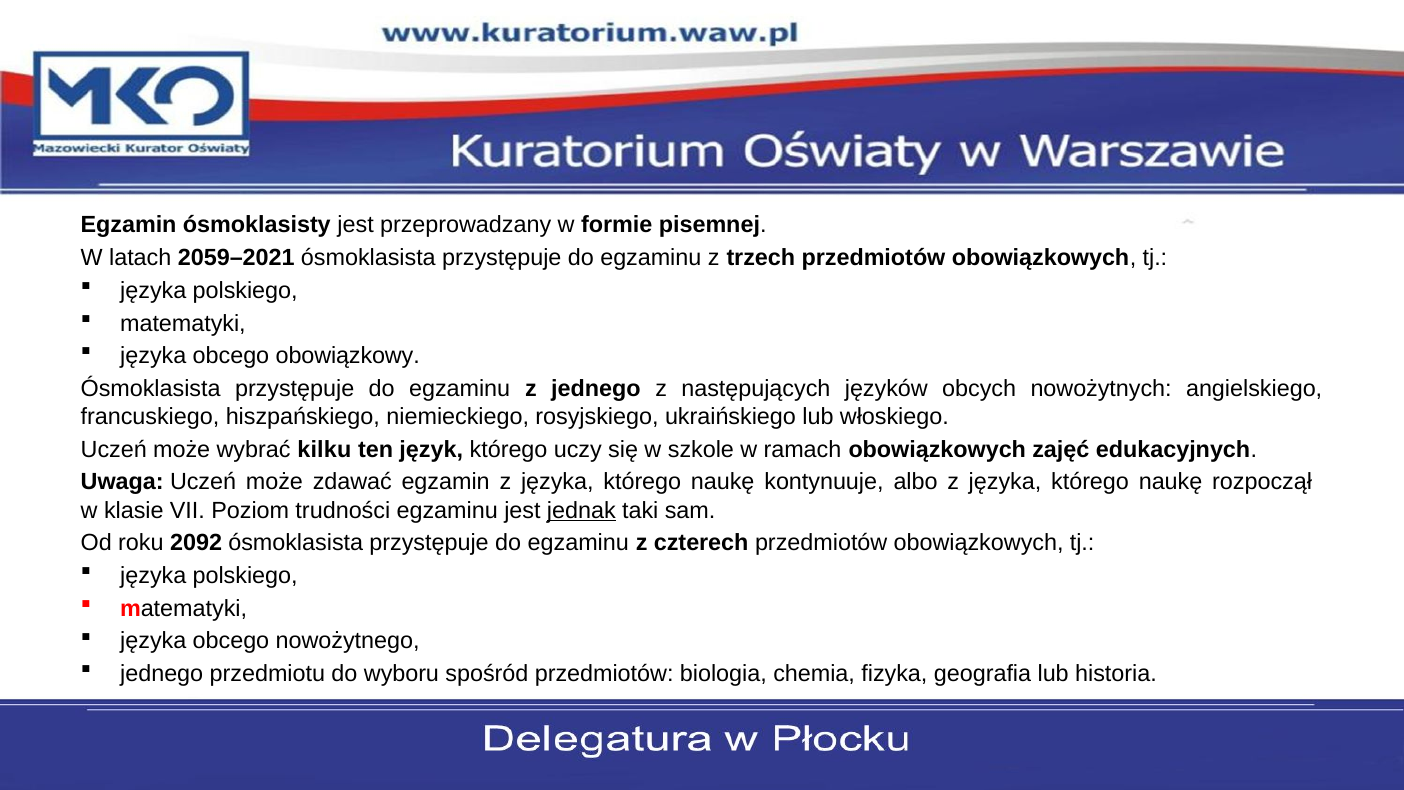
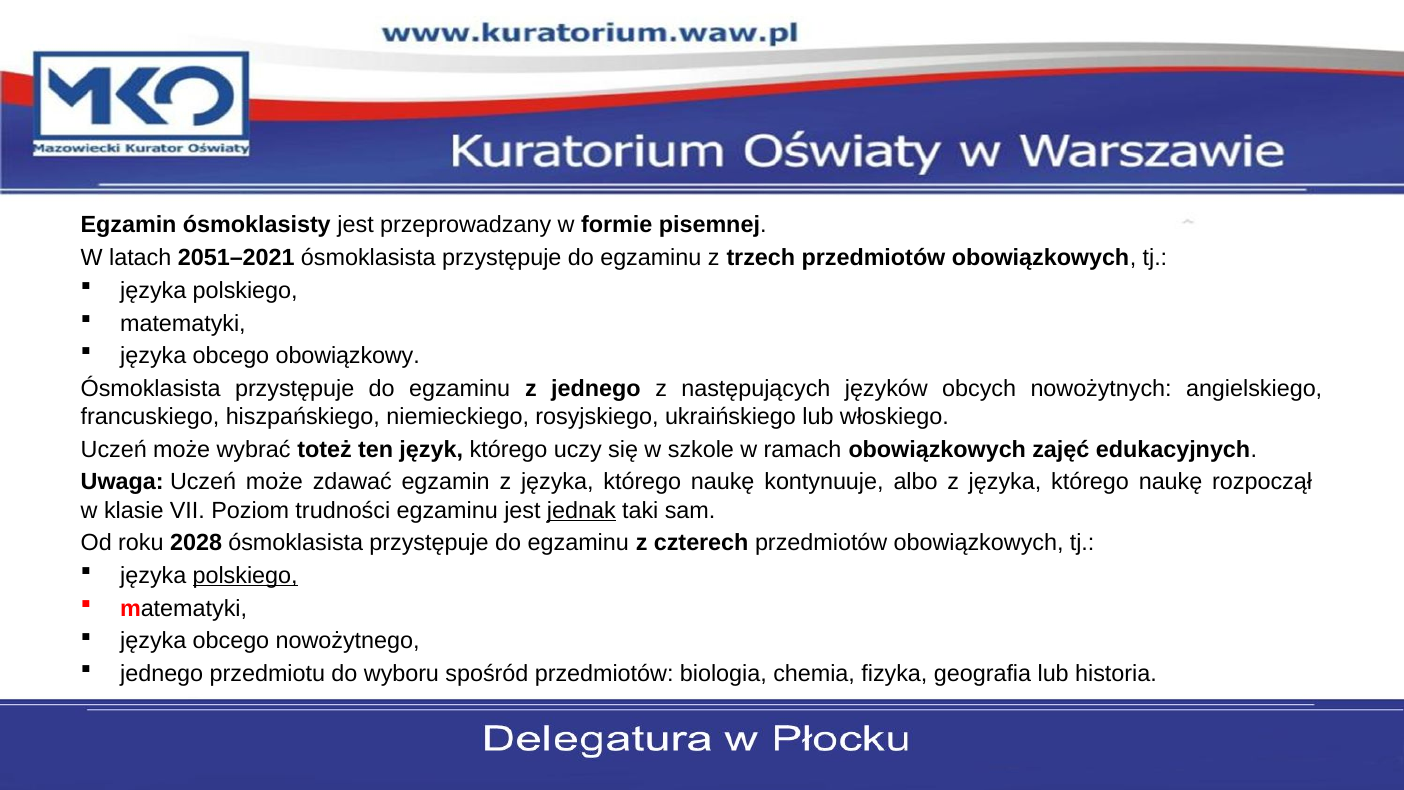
2059–2021: 2059–2021 -> 2051–2021 (236, 258)
kilku: kilku -> toteż (324, 449)
2092: 2092 -> 2028 (196, 543)
polskiego underline: none -> present (245, 576)
